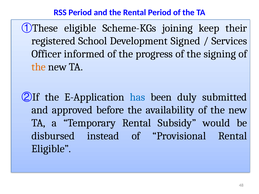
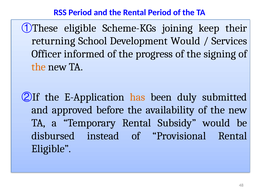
registered: registered -> returning (53, 41)
Development Signed: Signed -> Would (185, 41)
has colour: blue -> orange (138, 97)
